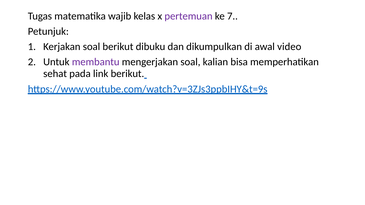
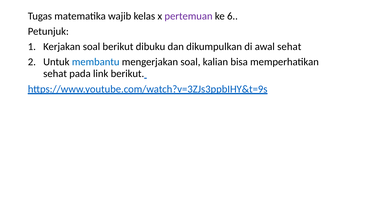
7: 7 -> 6 (232, 16)
awal video: video -> sehat (289, 47)
membantu colour: purple -> blue (96, 62)
